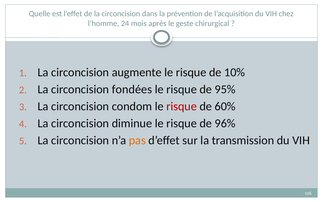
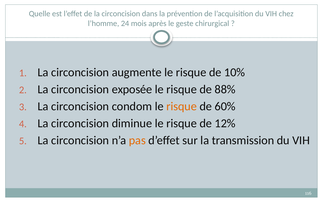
fondées: fondées -> exposée (132, 89)
95%: 95% -> 88% (225, 89)
risque colour: red -> orange (182, 106)
96%: 96% -> 12% (225, 123)
